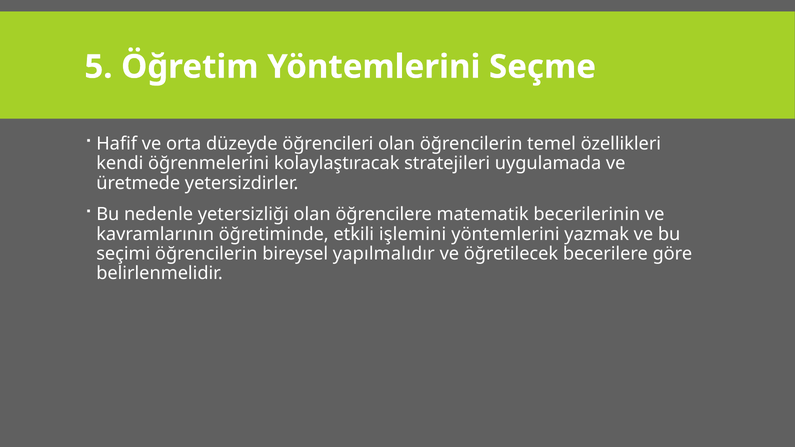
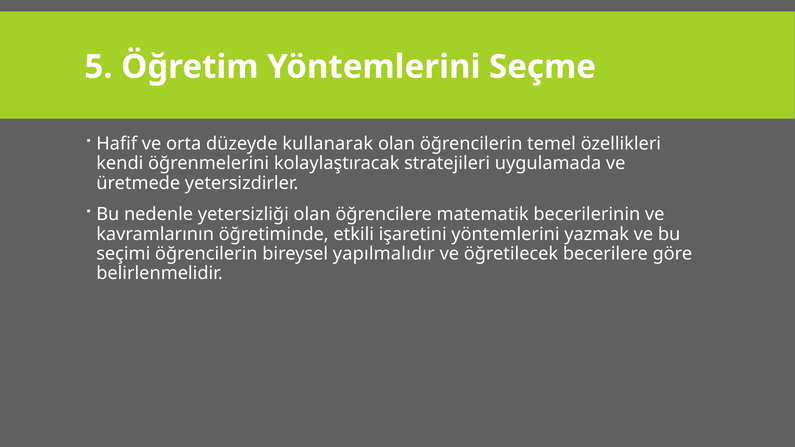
öğrencileri: öğrencileri -> kullanarak (328, 144)
işlemini: işlemini -> işaretini (413, 234)
